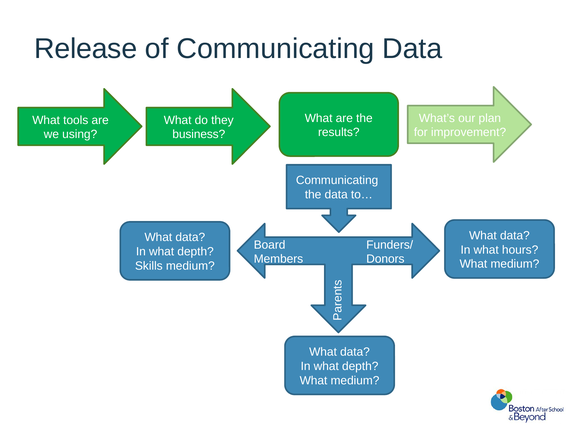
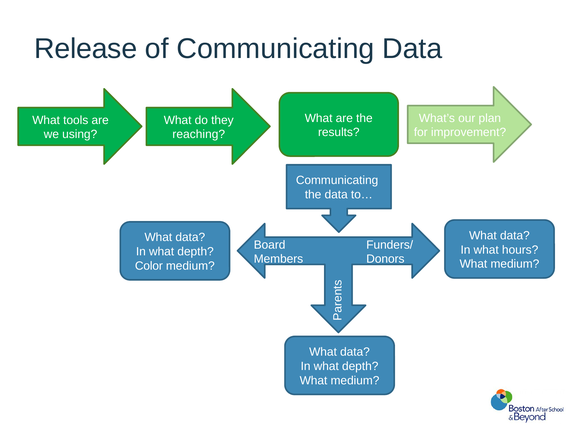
business: business -> reaching (199, 134)
Skills: Skills -> Color (149, 266)
